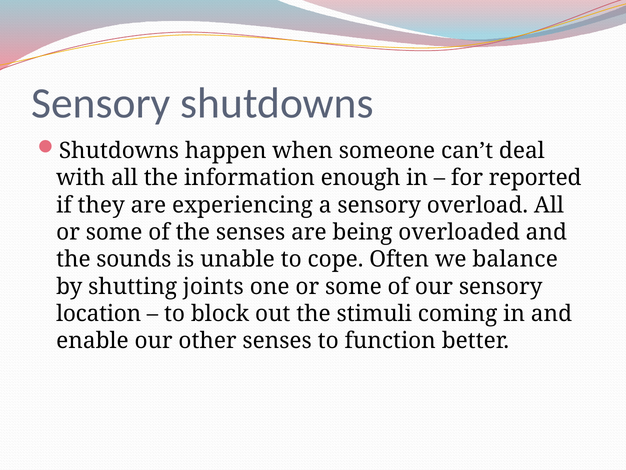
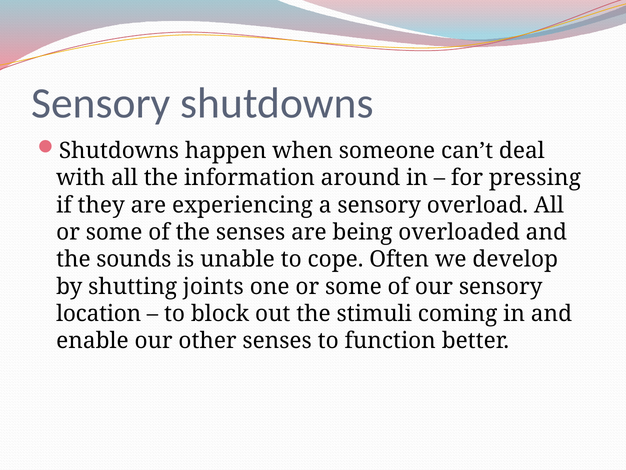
enough: enough -> around (360, 178)
reported: reported -> pressing (535, 178)
balance: balance -> develop (515, 259)
